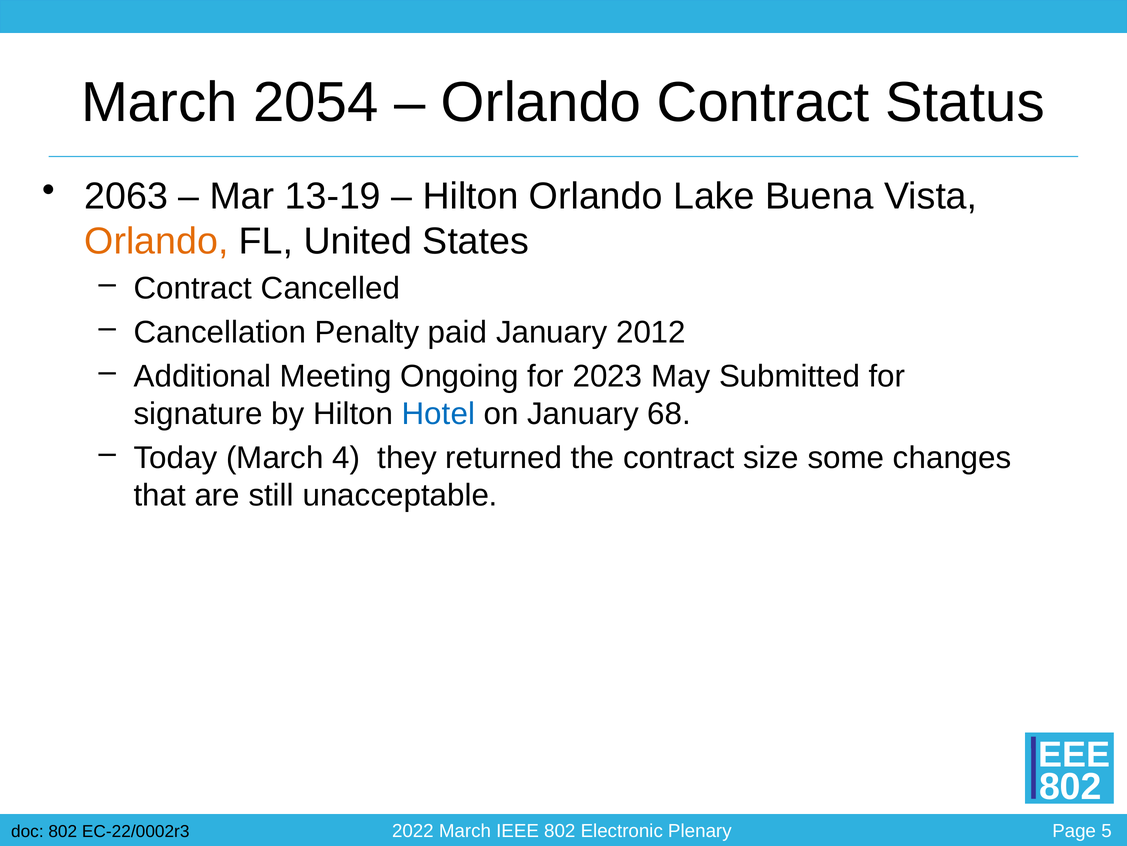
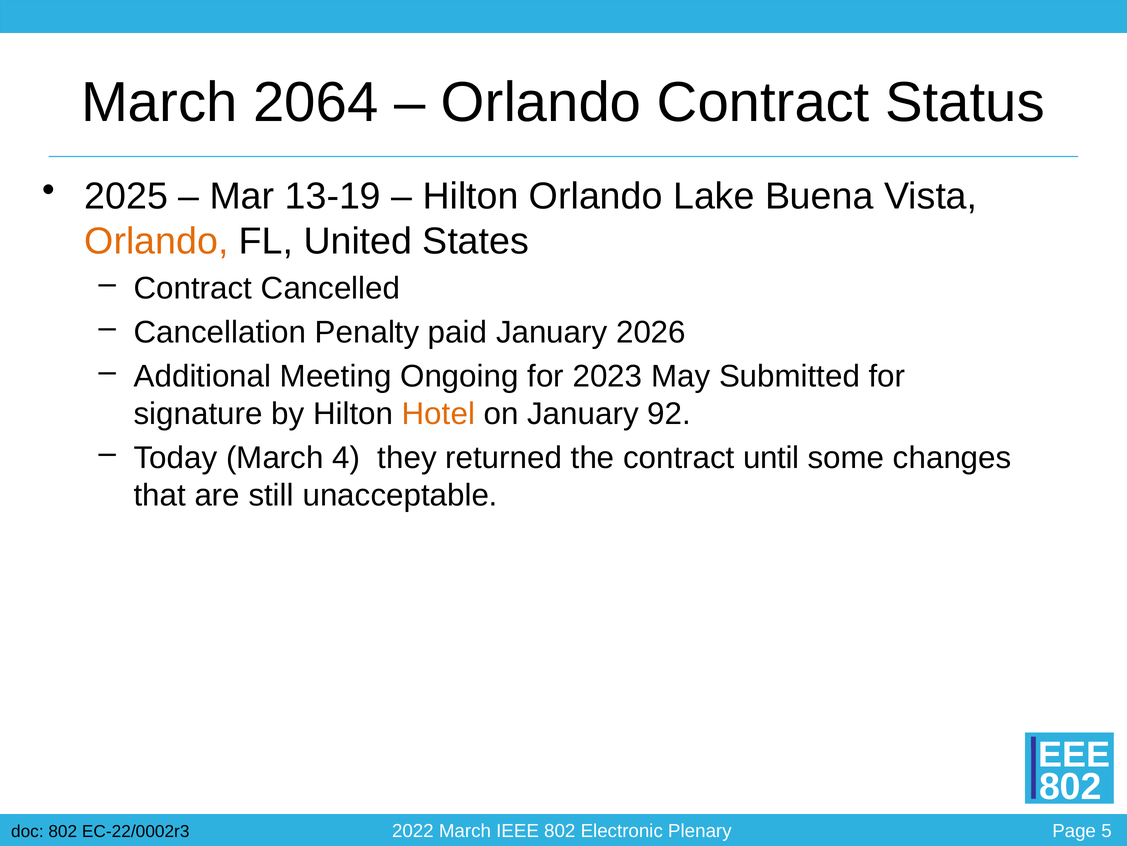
2054: 2054 -> 2064 (316, 103)
2063: 2063 -> 2025 (126, 196)
2012: 2012 -> 2026 (651, 332)
Hotel colour: blue -> orange (438, 414)
68: 68 -> 92 (669, 414)
size: size -> until (771, 457)
